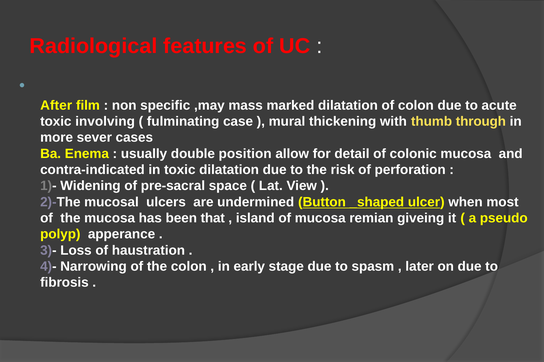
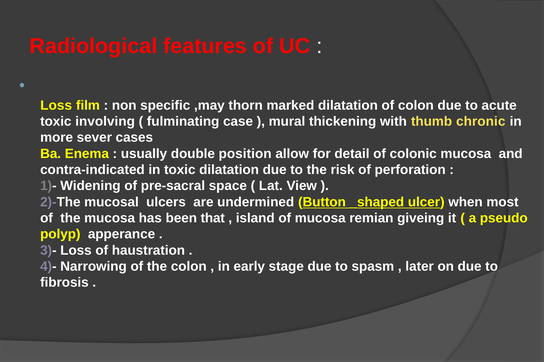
After: After -> Loss (56, 106)
mass: mass -> thorn (246, 106)
through: through -> chronic (481, 122)
